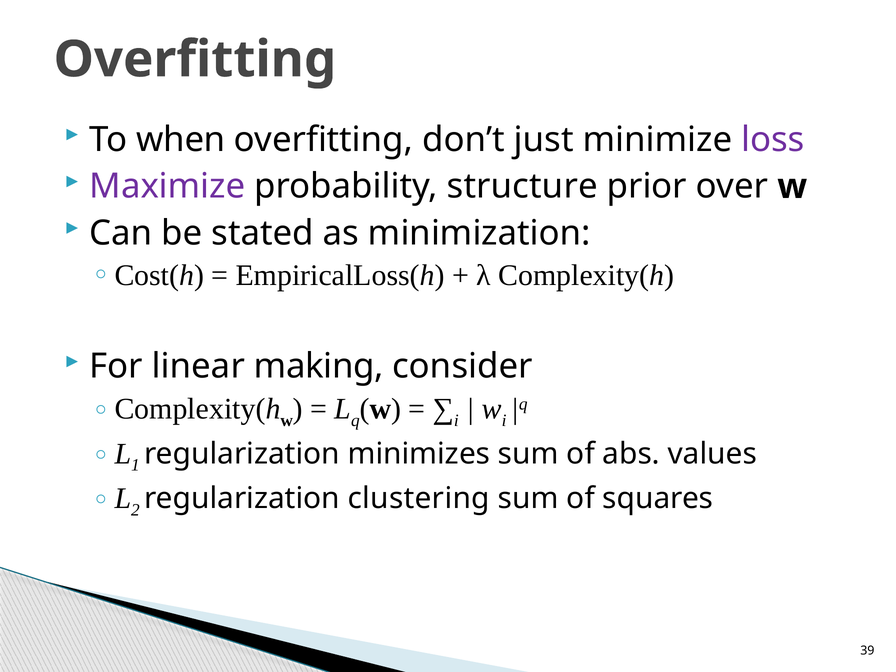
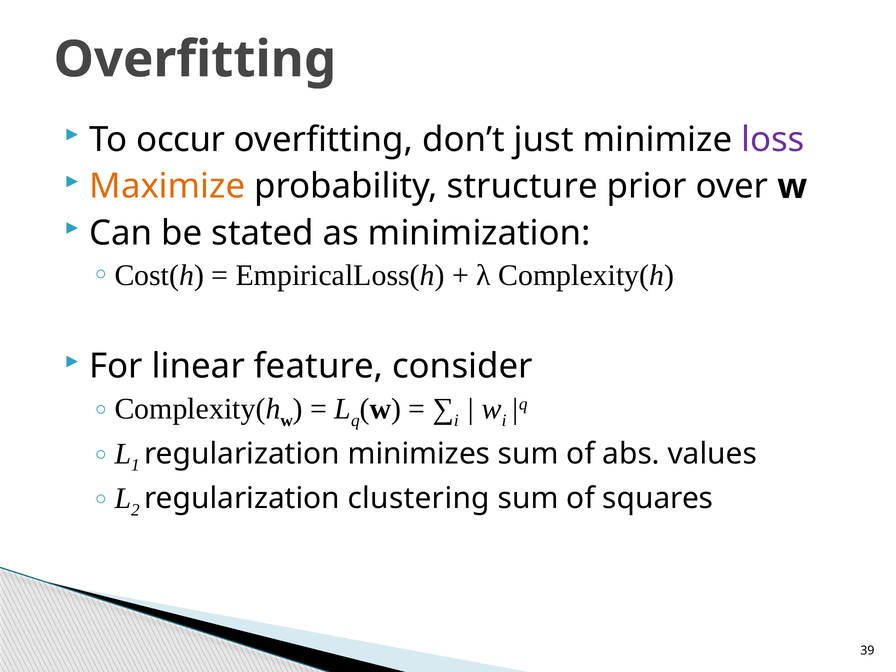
when: when -> occur (181, 140)
Maximize colour: purple -> orange (167, 186)
making: making -> feature (319, 366)
